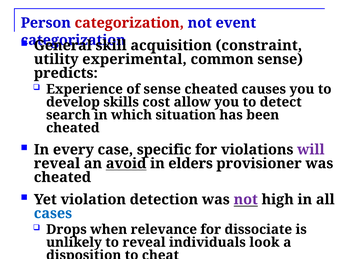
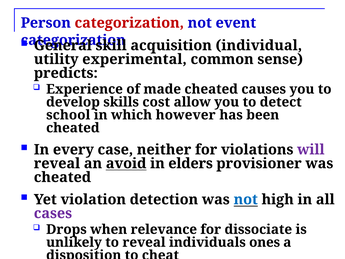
constraint: constraint -> individual (259, 45)
of sense: sense -> made (162, 89)
search: search -> school (68, 115)
situation: situation -> however (186, 115)
specific: specific -> neither (164, 150)
not colour: purple -> blue (246, 199)
cases colour: blue -> purple (53, 213)
look: look -> ones (265, 242)
